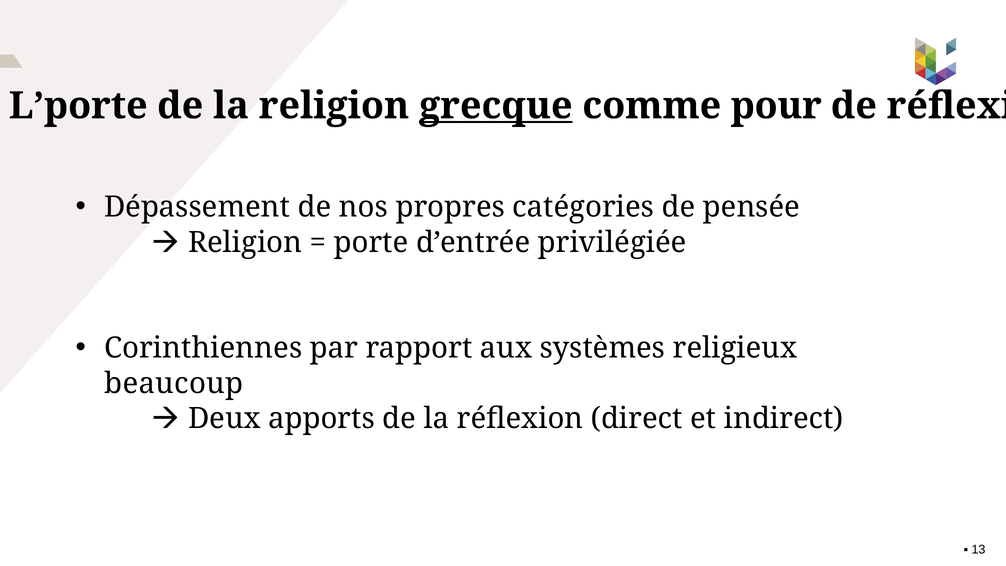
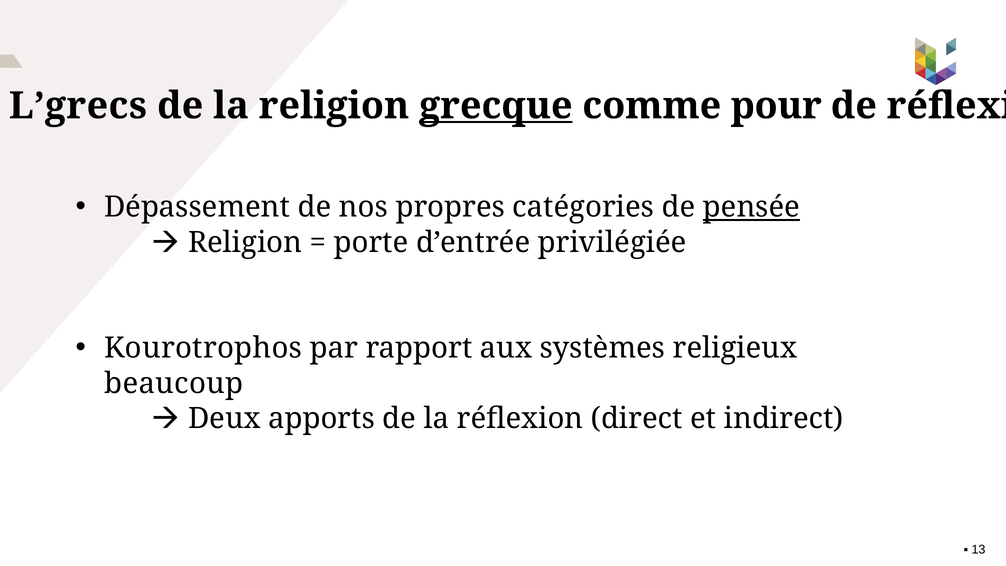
L’porte: L’porte -> L’grecs (78, 106)
pensée underline: none -> present (751, 207)
Corinthiennes: Corinthiennes -> Kourotrophos (203, 348)
